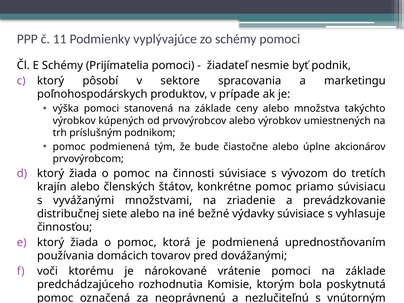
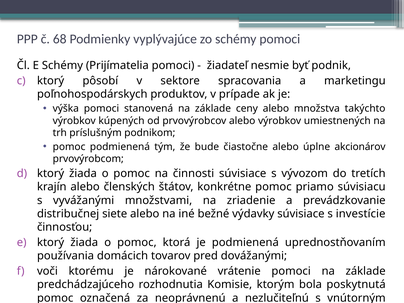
11: 11 -> 68 (60, 39)
vyhlasuje: vyhlasuje -> investície (361, 214)
